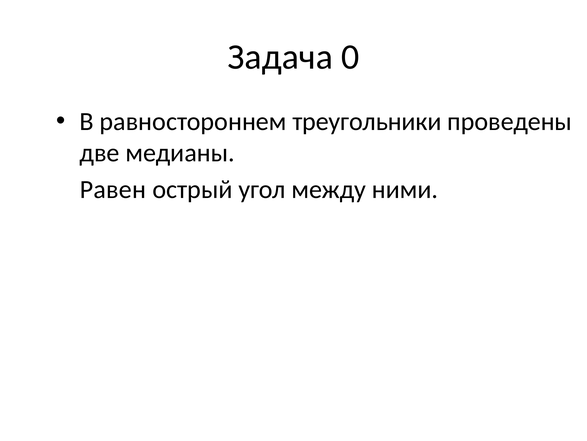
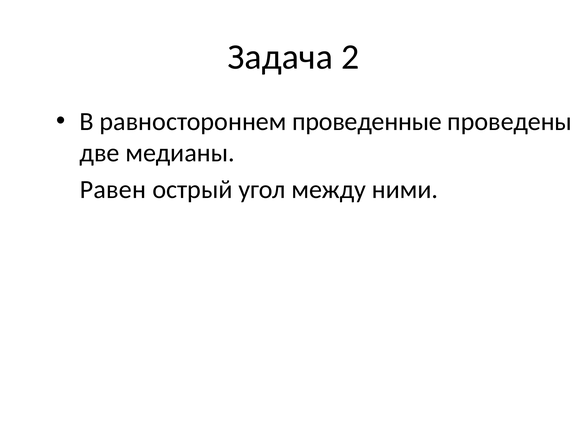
0: 0 -> 2 (350, 57)
треугольники: треугольники -> проведенные (367, 121)
